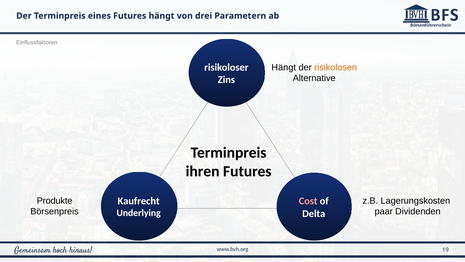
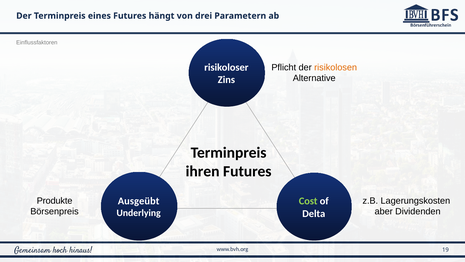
Hängt: Hängt -> Pflicht (284, 67)
Kaufrecht: Kaufrecht -> Ausgeübt (139, 201)
Cost colour: pink -> light green (308, 201)
paar: paar -> aber (384, 211)
